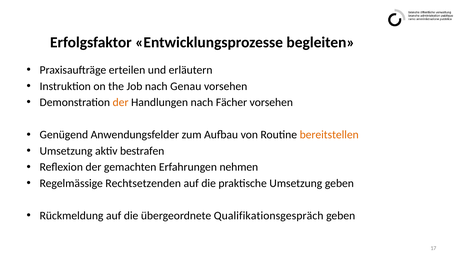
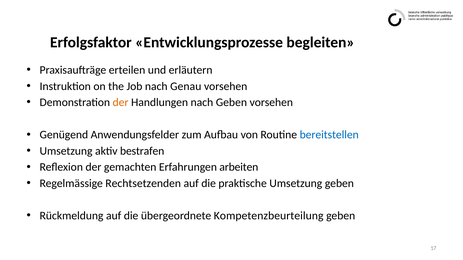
nach Fächer: Fächer -> Geben (231, 103)
bereitstellen colour: orange -> blue (329, 135)
nehmen: nehmen -> arbeiten (239, 167)
Qualifikationsgespräch: Qualifikationsgespräch -> Kompetenzbeurteilung (269, 216)
